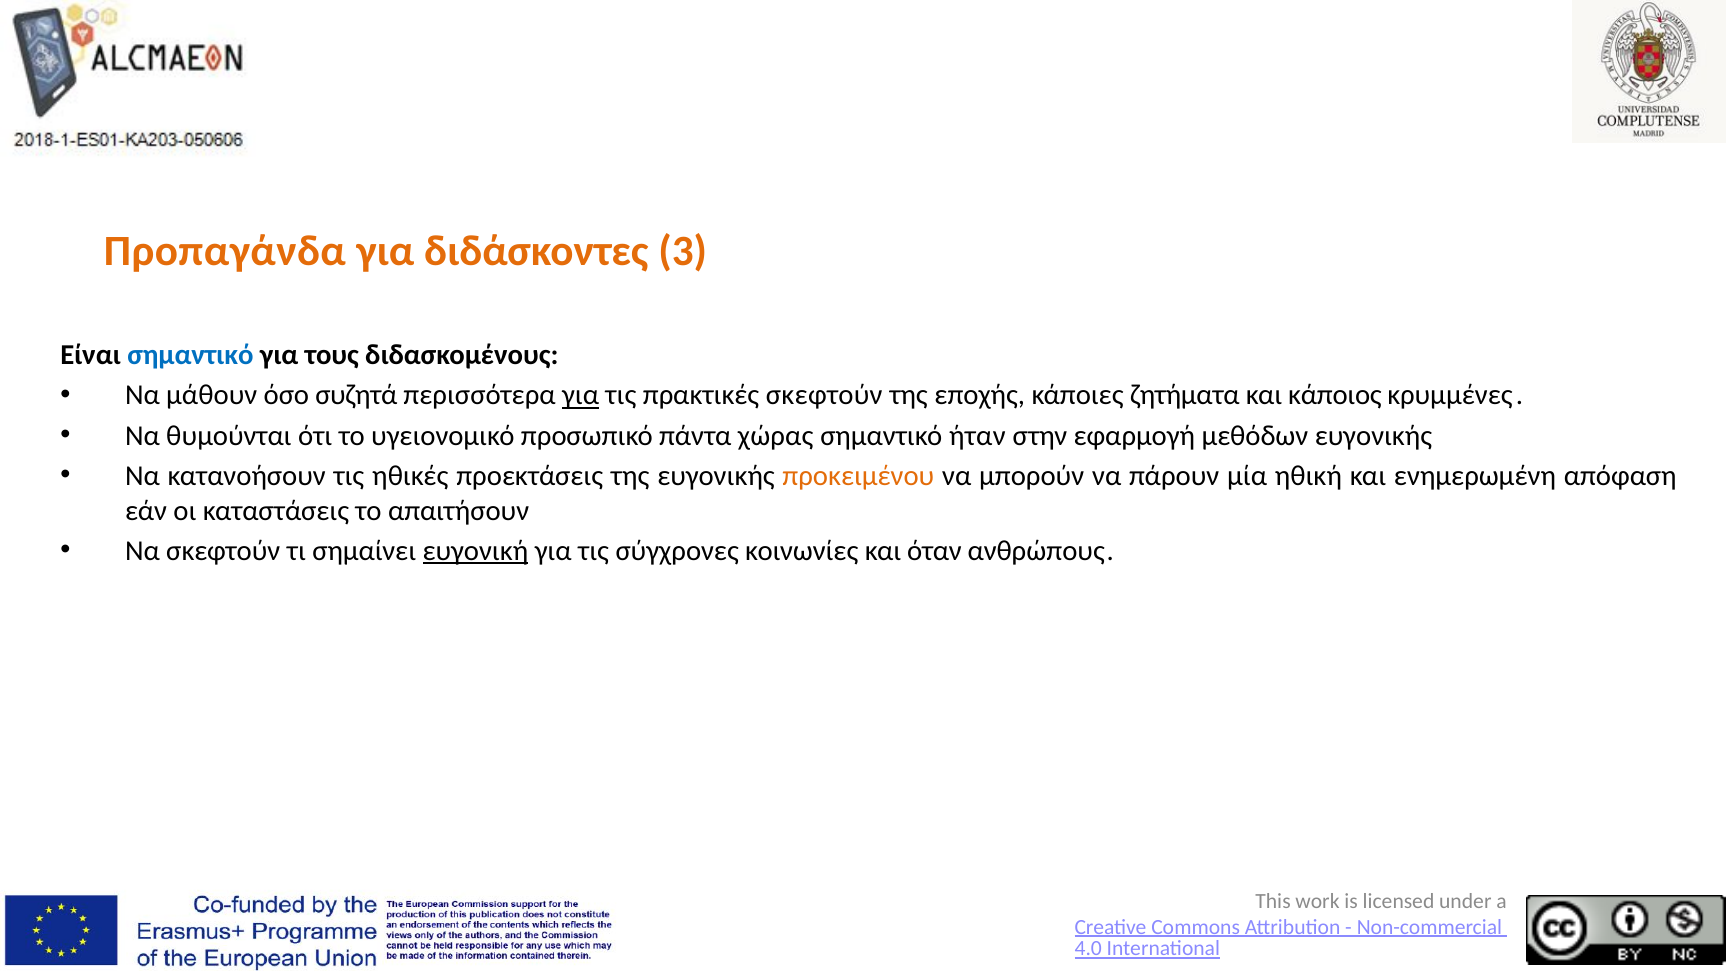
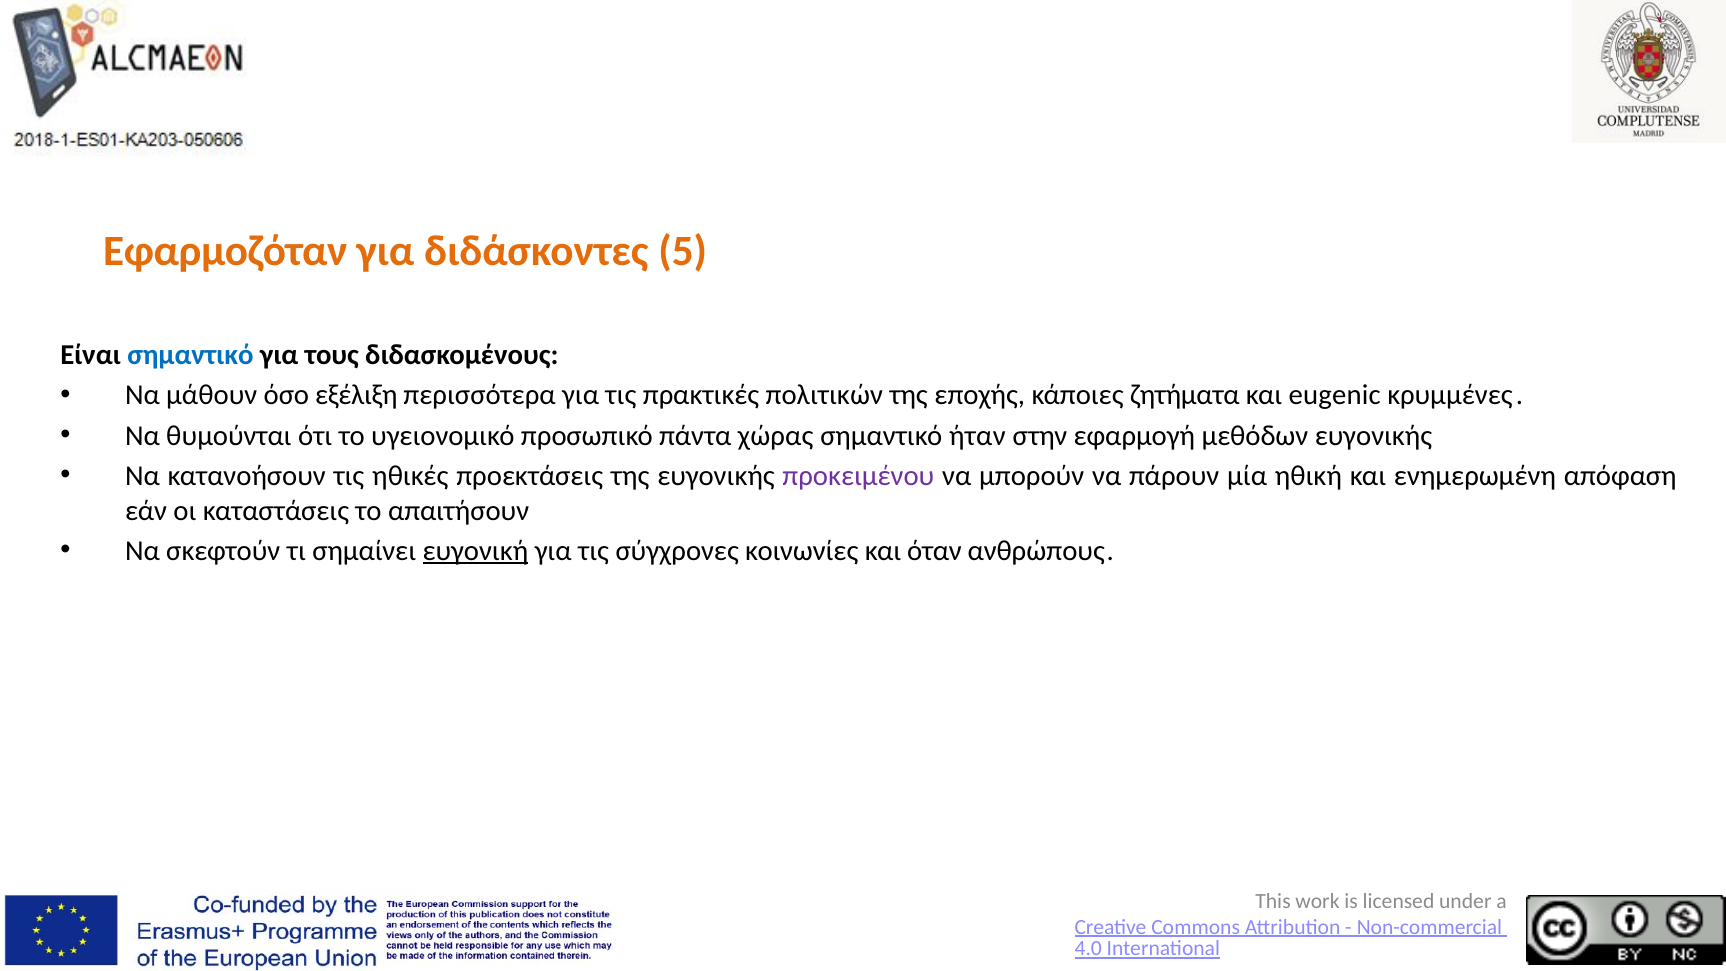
Προπαγάνδα: Προπαγάνδα -> Εφαρμοζόταν (225, 251)
3: 3 -> 5 (683, 251)
συζητά: συζητά -> εξέλιξη (356, 395)
για underline: present -> none (581, 395)
πρακτικές σκεφτούν: σκεφτούν -> πολιτικών (824, 395)
κάποιος: κάποιος -> eugenic (1335, 395)
προκειμένου colour: orange -> purple (858, 476)
